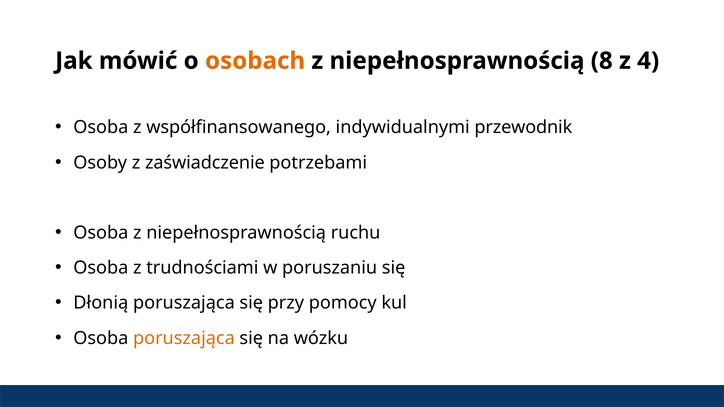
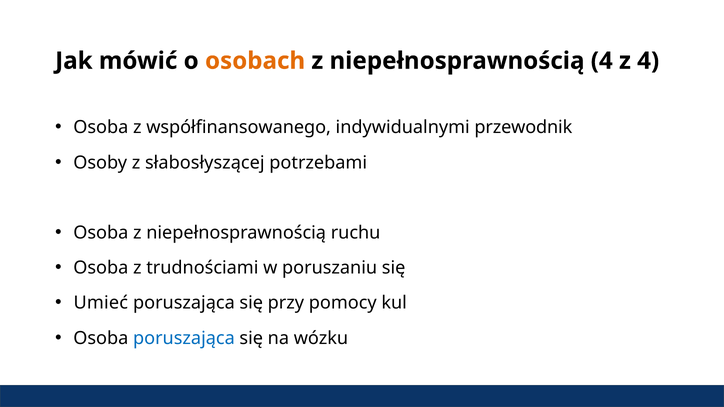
niepełnosprawnością 8: 8 -> 4 (602, 61)
zaświadczenie: zaświadczenie -> słabosłyszącej (205, 163)
Dłonią: Dłonią -> Umieć (101, 303)
poruszająca colour: orange -> blue (184, 338)
